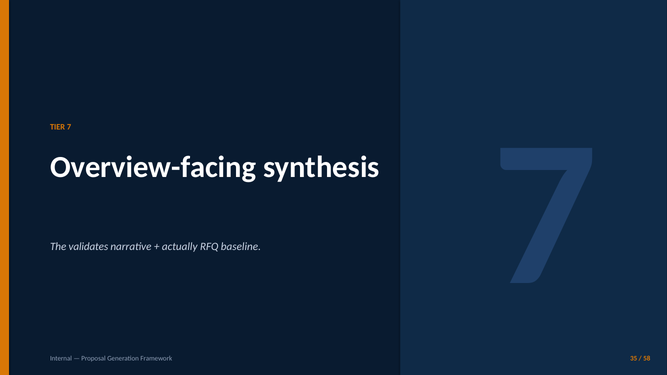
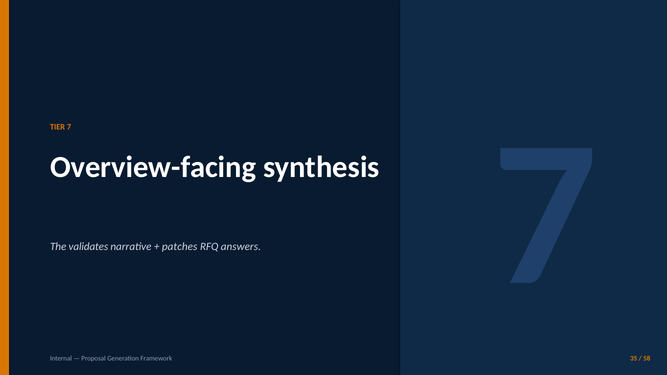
actually: actually -> patches (180, 247)
baseline: baseline -> answers (241, 247)
